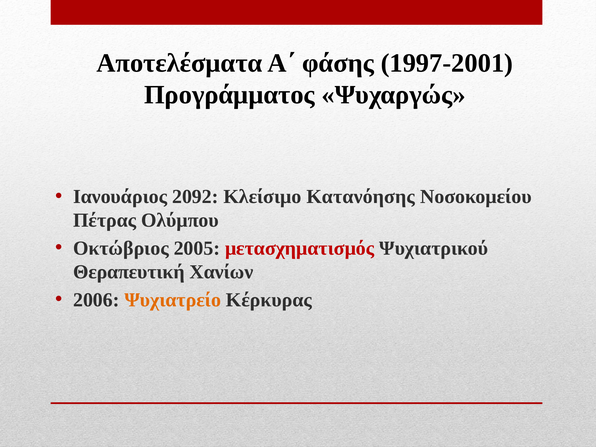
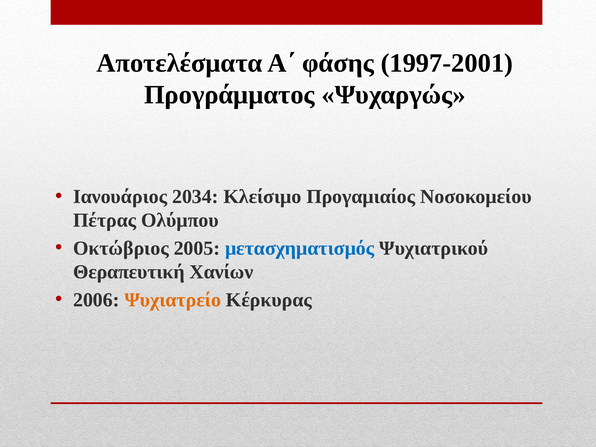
2092: 2092 -> 2034 (195, 197)
Κατανόησης: Κατανόησης -> Προγαμιαίος (361, 197)
μετασχηματισμός colour: red -> blue (300, 248)
